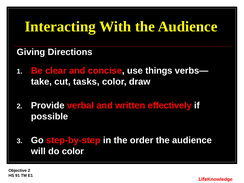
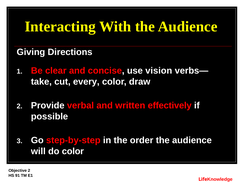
things: things -> vision (159, 71)
tasks: tasks -> every (86, 82)
